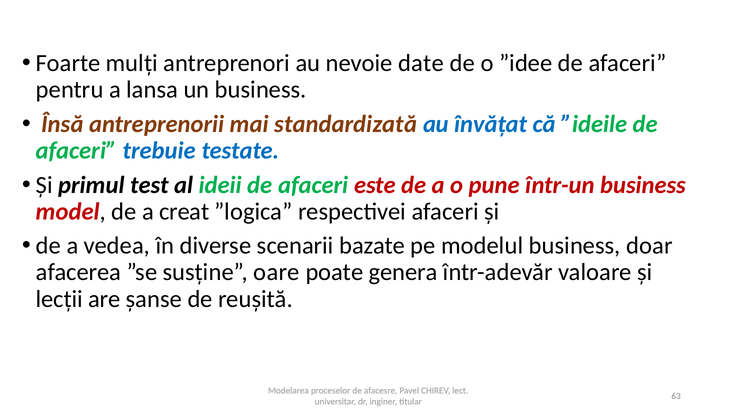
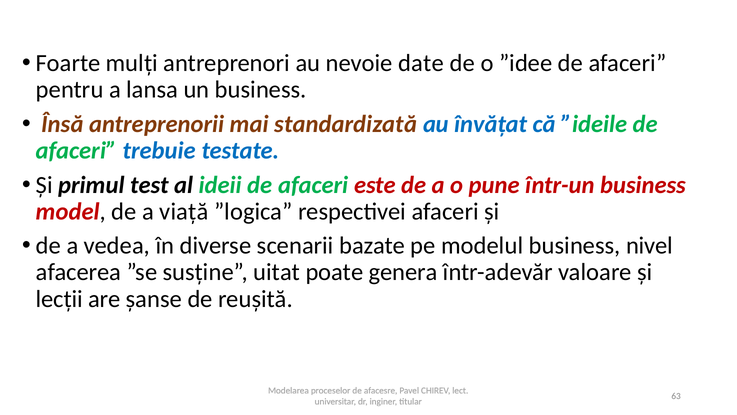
creat: creat -> viață (184, 211)
doar: doar -> nivel (649, 245)
oare: oare -> uitat (277, 272)
